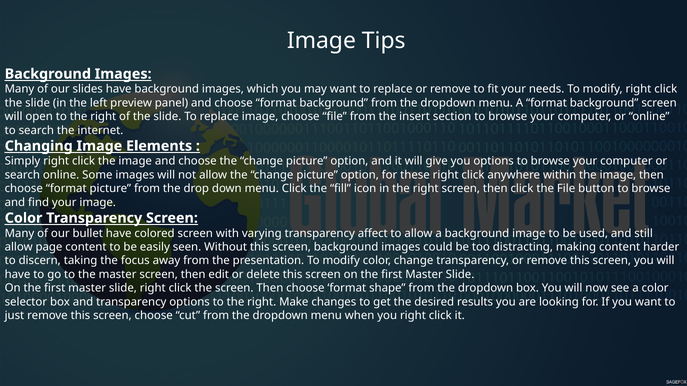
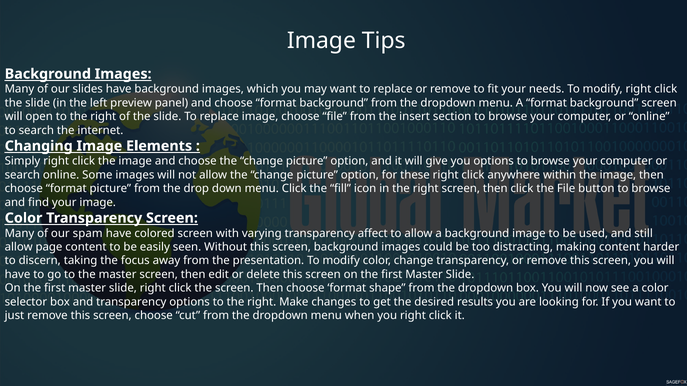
bullet: bullet -> spam (88, 234)
